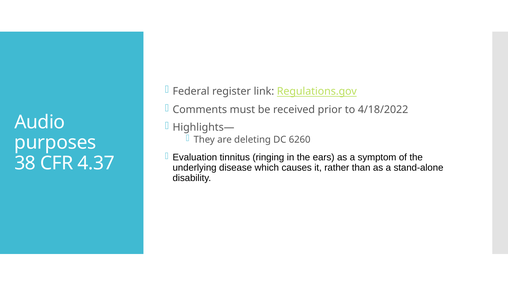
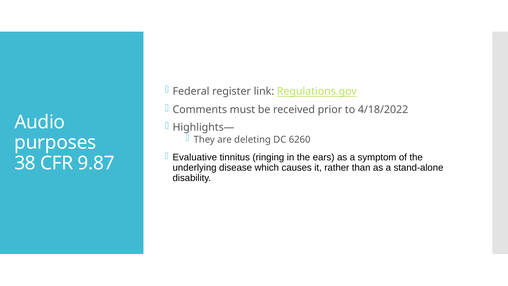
Evaluation: Evaluation -> Evaluative (195, 157)
4.37: 4.37 -> 9.87 (96, 163)
